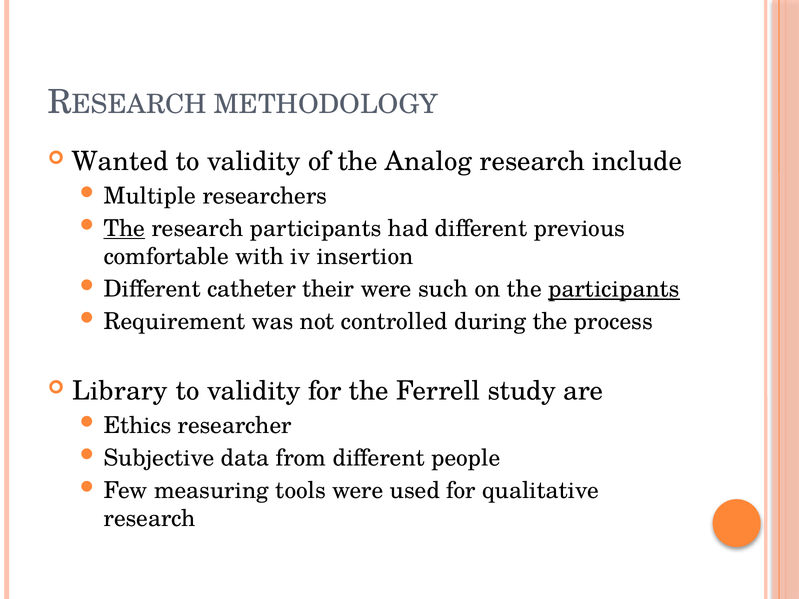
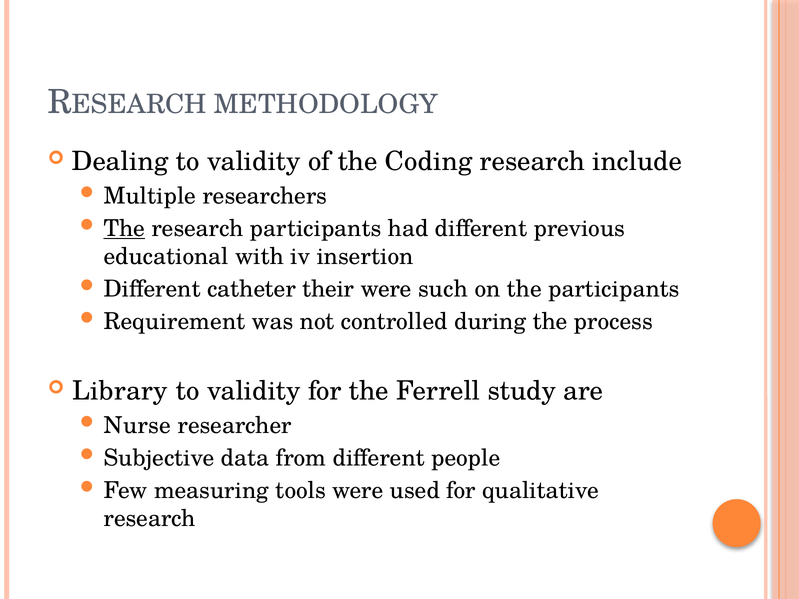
Wanted: Wanted -> Dealing (120, 162)
Analog: Analog -> Coding (429, 162)
comfortable: comfortable -> educational (166, 257)
participants underline: present -> none (614, 289)
Ethics: Ethics -> Nurse (137, 426)
